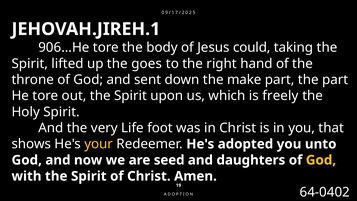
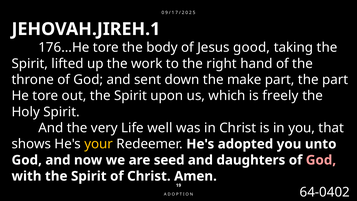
906...He: 906...He -> 176...He (64, 48)
could: could -> good (252, 48)
goes: goes -> work (147, 64)
foot: foot -> well (160, 128)
God colour: yellow -> pink (321, 160)
